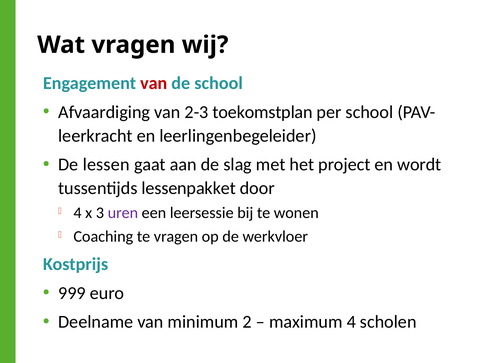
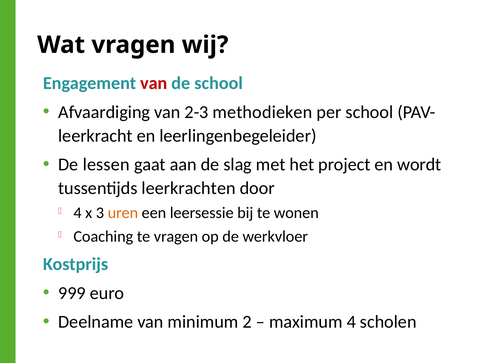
toekomstplan: toekomstplan -> methodieken (262, 112)
lessenpakket: lessenpakket -> leerkrachten (189, 188)
uren colour: purple -> orange (123, 213)
